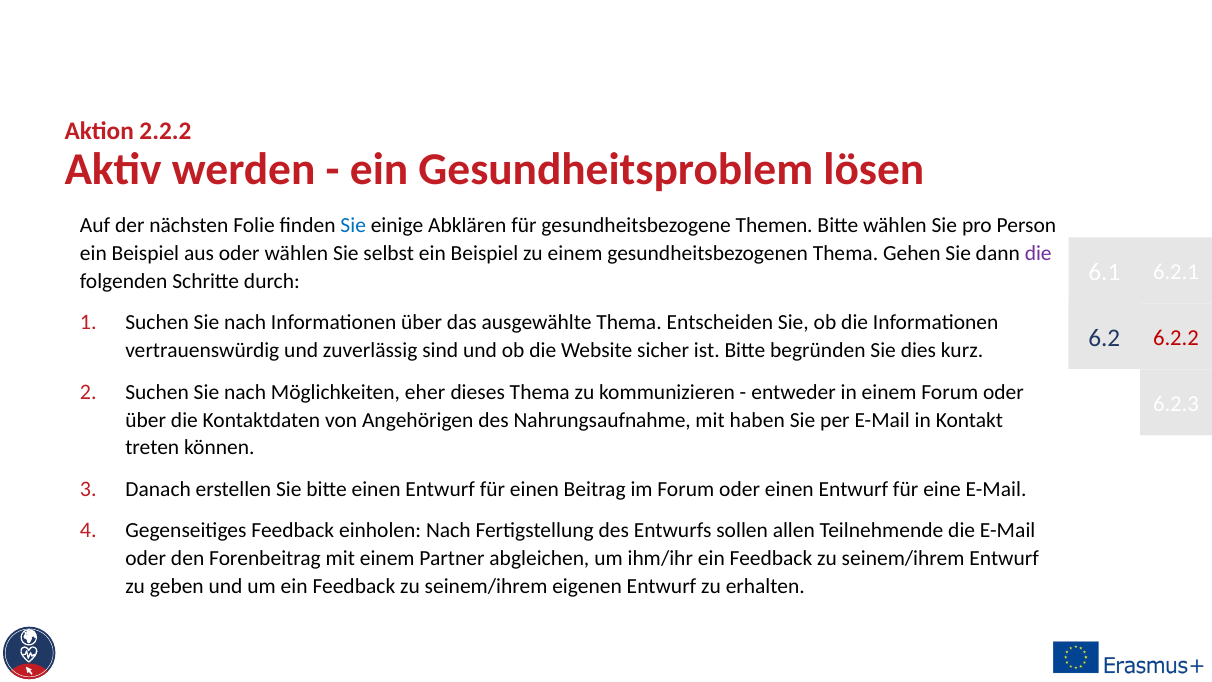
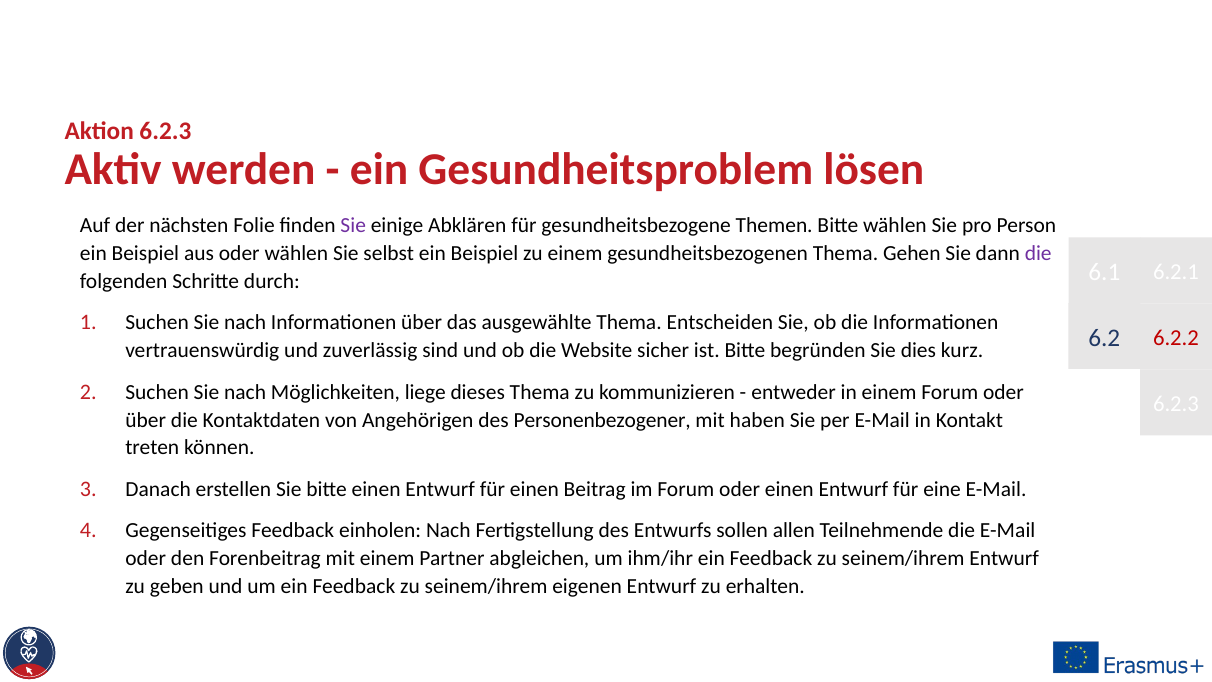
Aktion 2.2.2: 2.2.2 -> 6.2.3 (165, 131)
Sie colour: blue -> purple (353, 226)
eher: eher -> liege (425, 392)
Nahrungsaufnahme: Nahrungsaufnahme -> Personenbezogener (602, 420)
